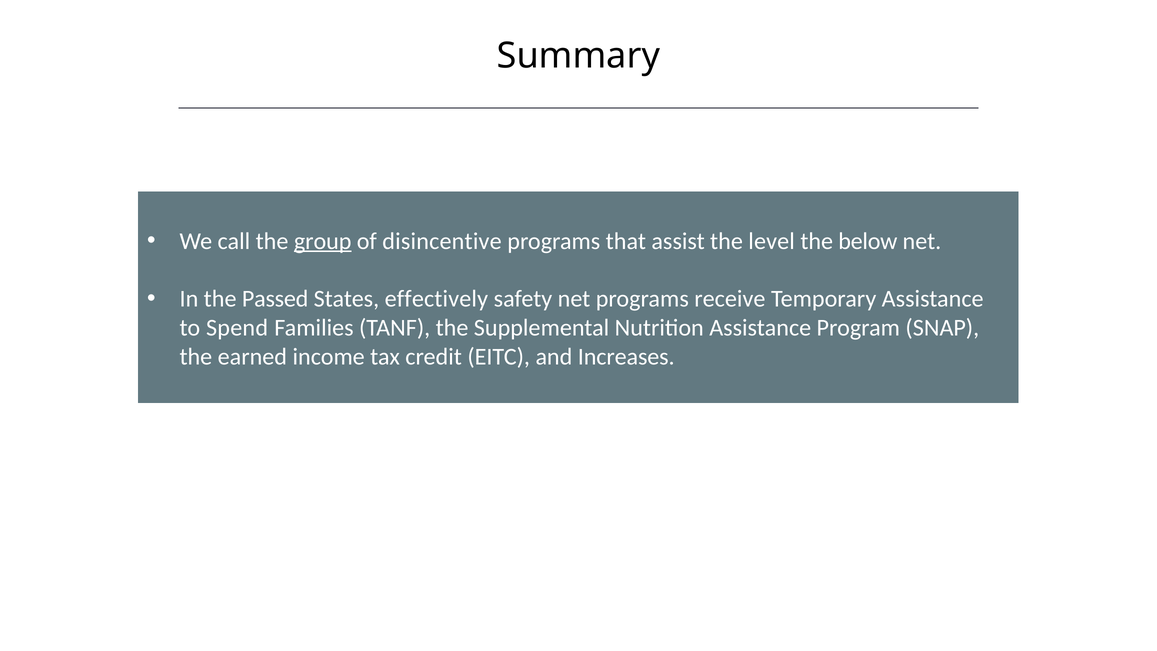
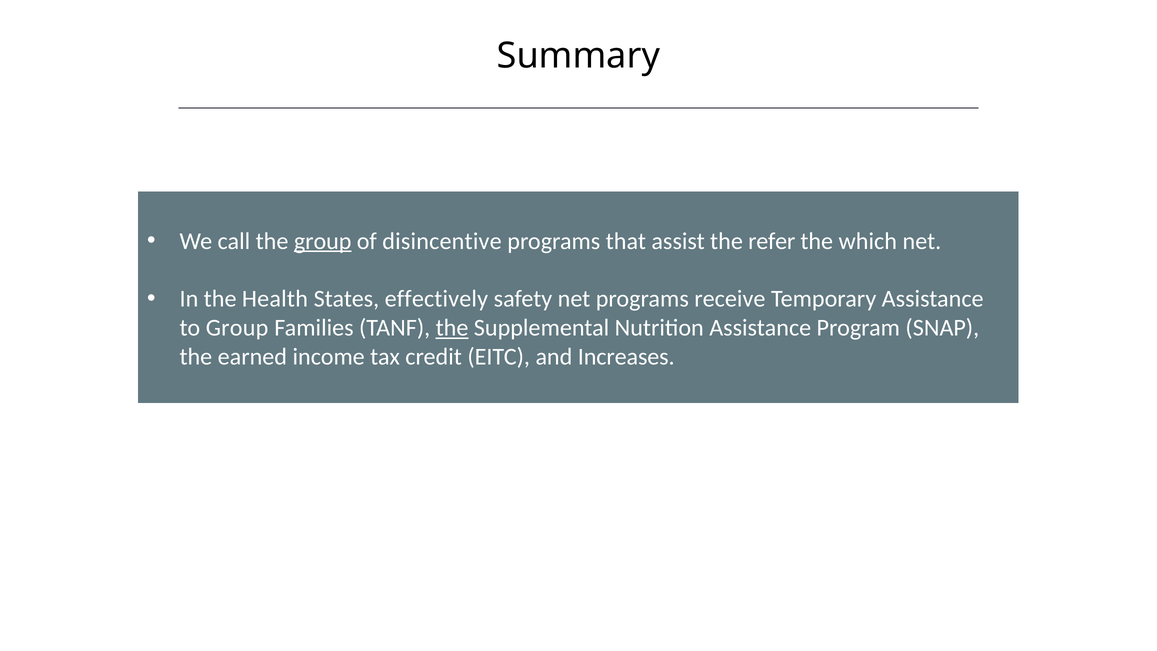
level: level -> refer (772, 241)
below: below -> which (868, 241)
Passed: Passed -> Health (275, 299)
to Spend: Spend -> Group (237, 328)
the underline: none -> present (452, 328)
